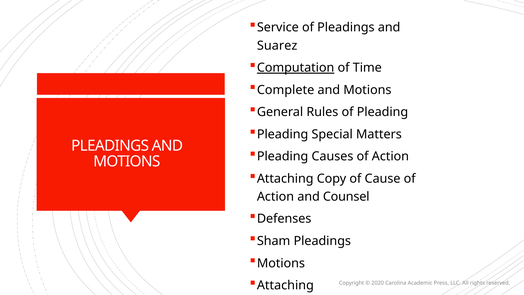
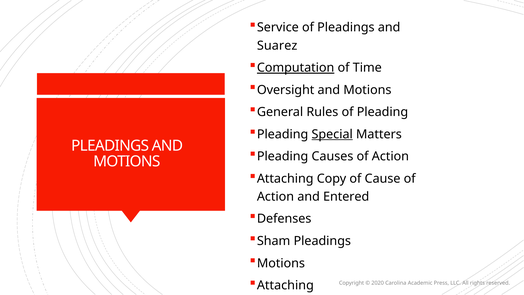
Complete: Complete -> Oversight (286, 90)
Special underline: none -> present (332, 134)
Counsel: Counsel -> Entered (346, 197)
